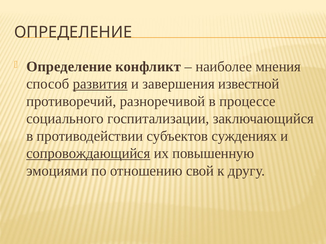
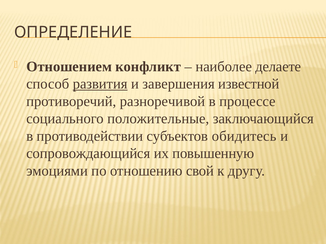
Определение: Определение -> Отношением (69, 67)
мнения: мнения -> делаете (278, 67)
госпитализации: госпитализации -> положительные (158, 119)
суждениях: суждениях -> обидитесь (244, 136)
сопровождающийся underline: present -> none (88, 154)
